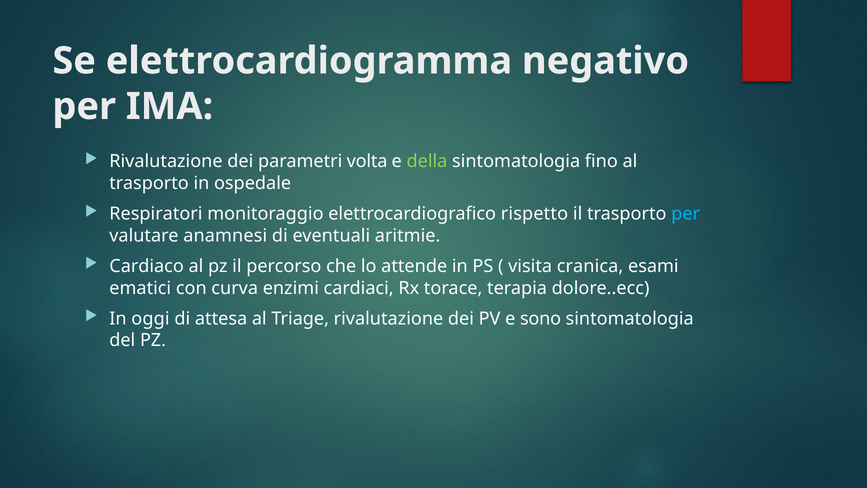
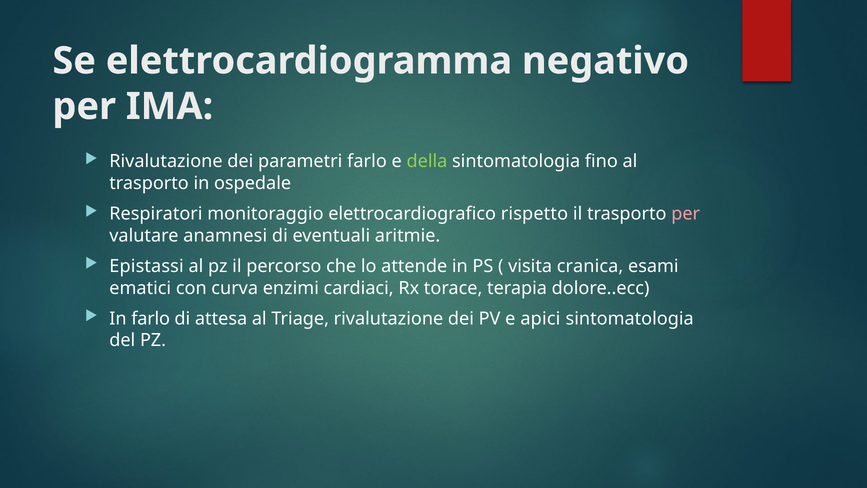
parametri volta: volta -> farlo (367, 161)
per colour: light blue -> pink (686, 214)
Cardiaco: Cardiaco -> Epistassi (147, 266)
In oggi: oggi -> farlo (151, 319)
sono: sono -> apici (540, 319)
